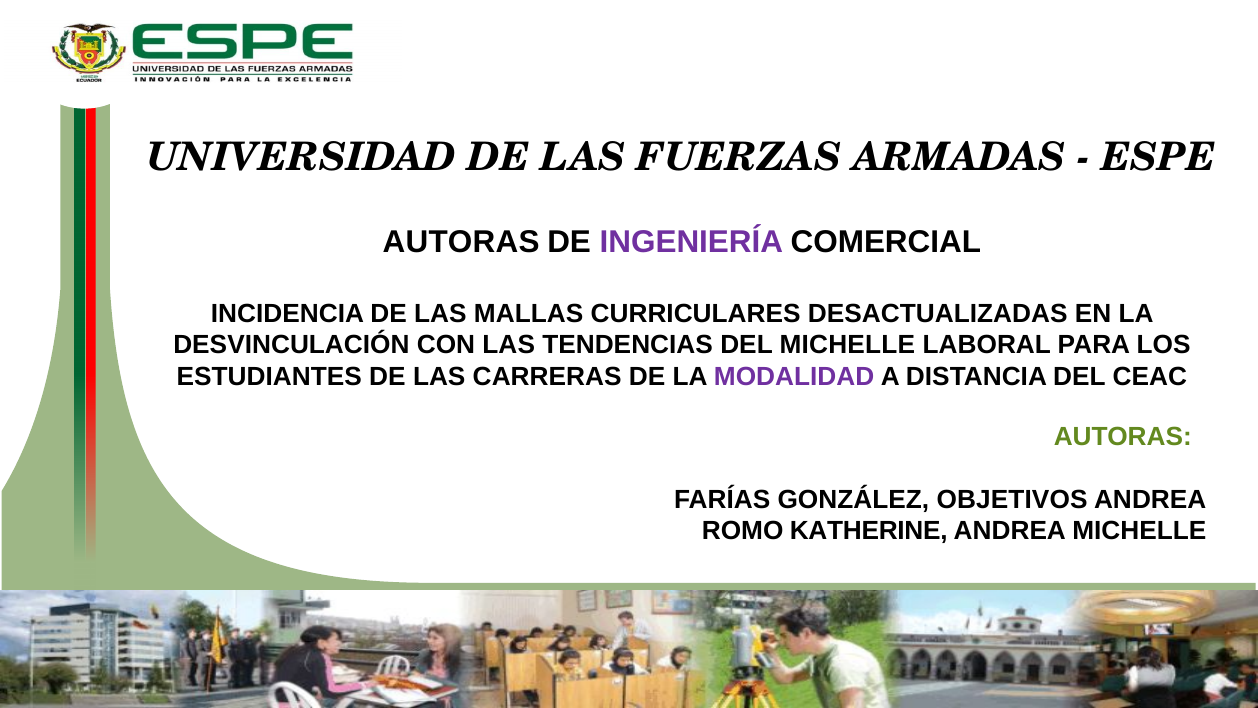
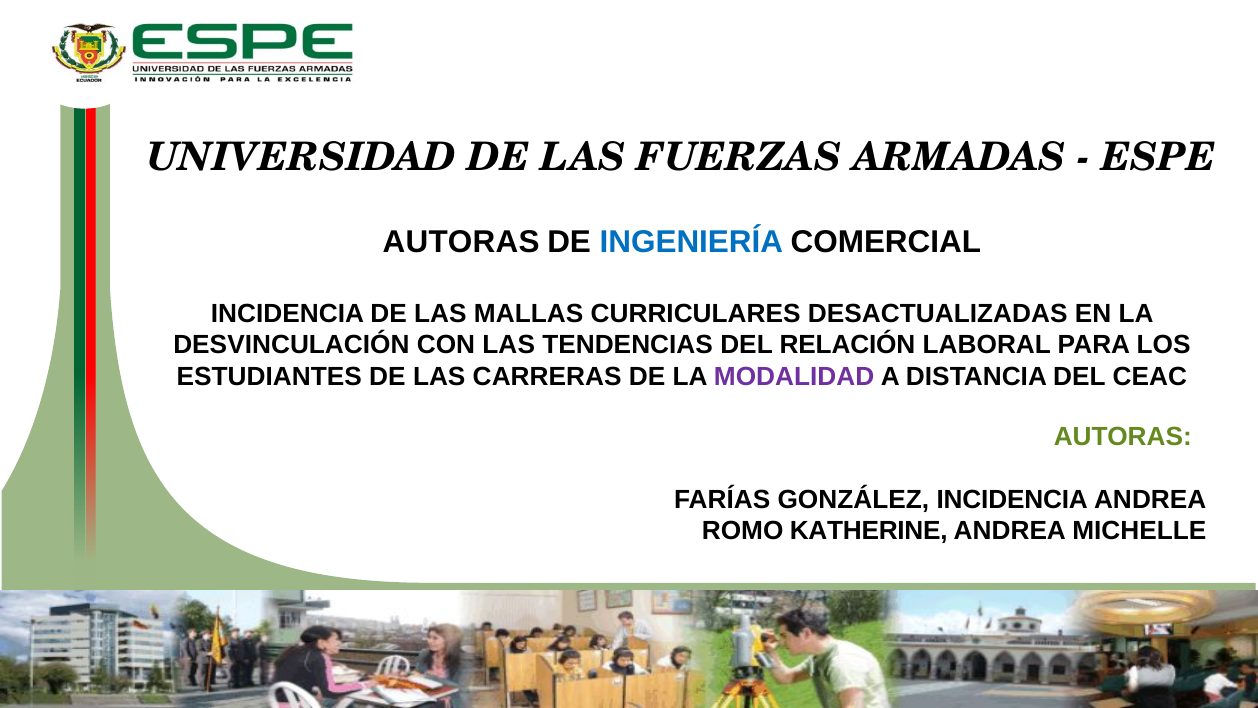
INGENIERÍA colour: purple -> blue (691, 242)
DEL MICHELLE: MICHELLE -> RELACIÓN (847, 345)
GONZÁLEZ OBJETIVOS: OBJETIVOS -> INCIDENCIA (1012, 499)
